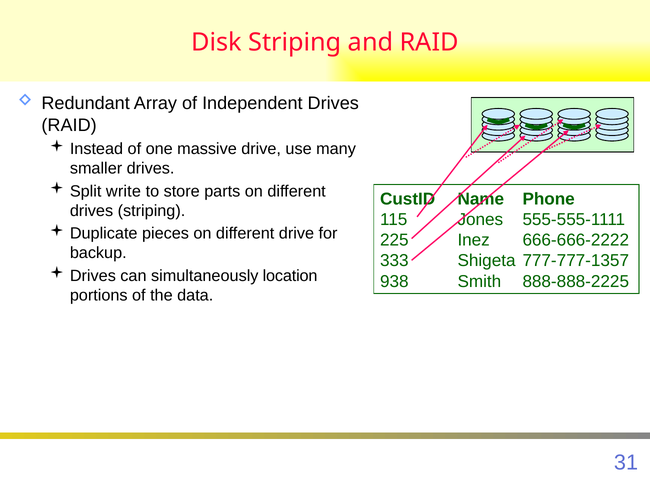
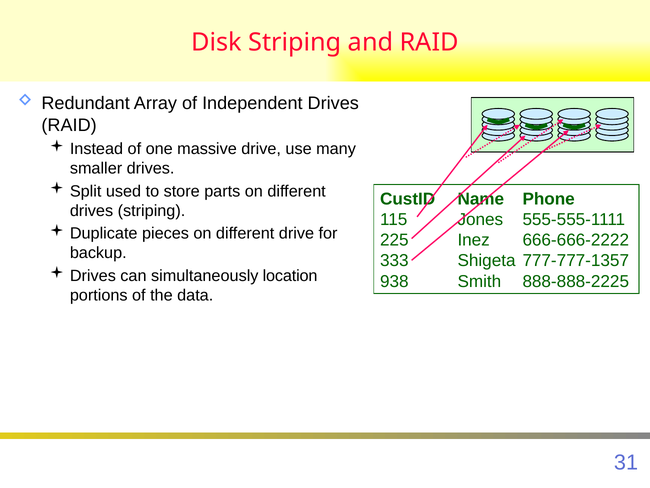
write: write -> used (124, 191)
